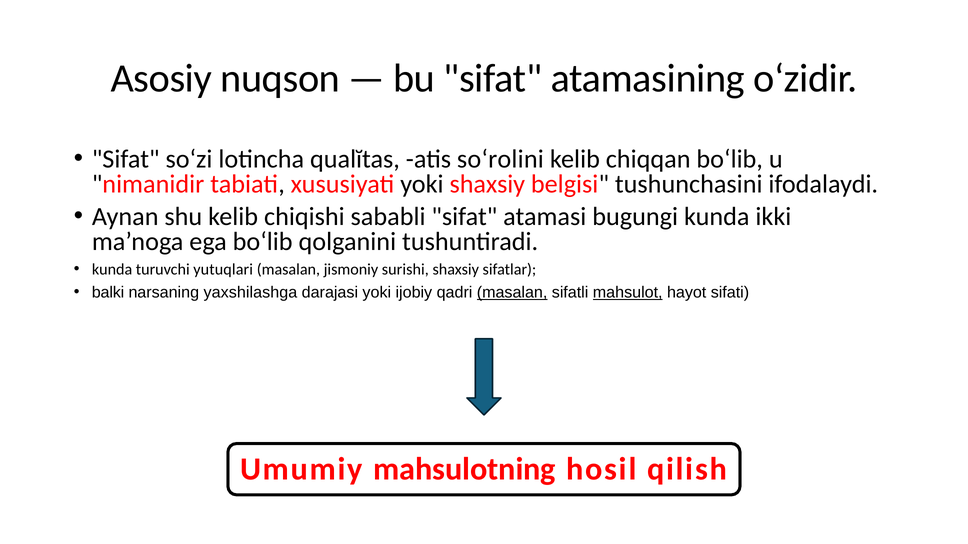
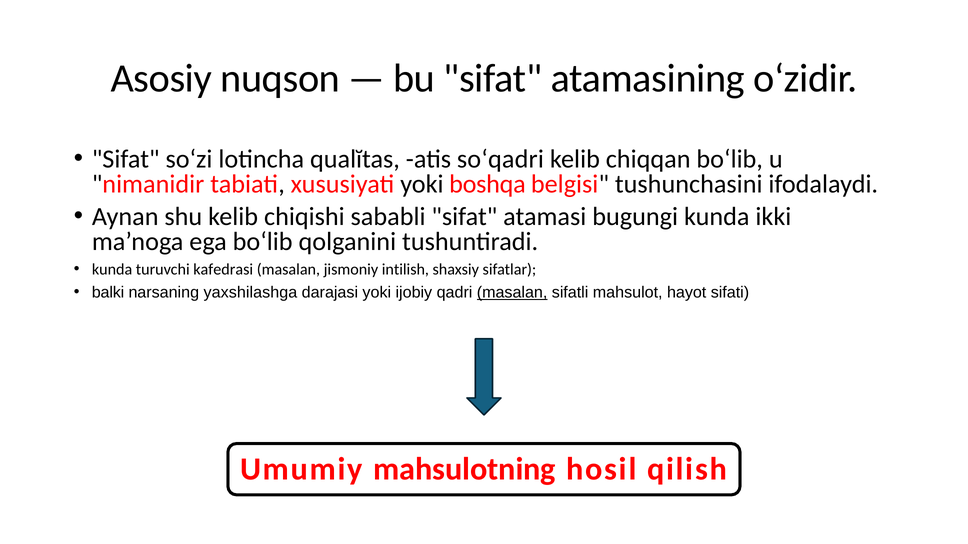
so‘rolini: so‘rolini -> so‘qadri (500, 159)
yoki shaxsiy: shaxsiy -> boshqa (487, 184)
yutuqlari: yutuqlari -> kafedrasi (223, 270)
surishi: surishi -> intilish (405, 270)
mahsulot underline: present -> none (628, 293)
